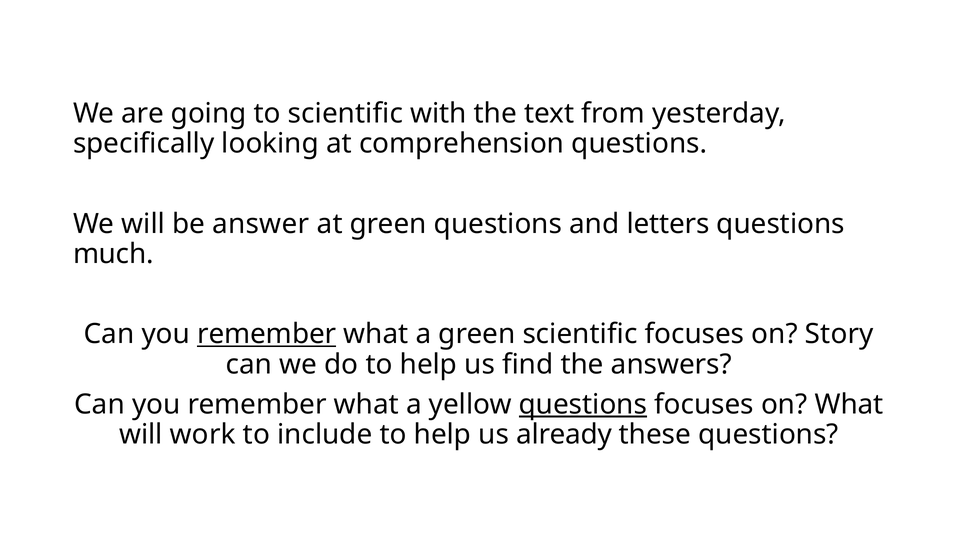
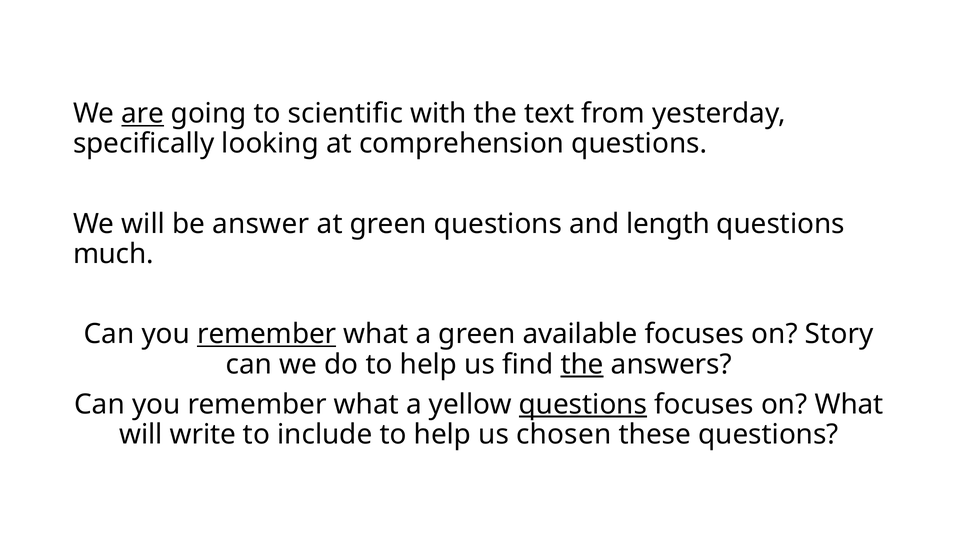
are underline: none -> present (143, 114)
letters: letters -> length (668, 224)
green scientific: scientific -> available (580, 334)
the underline: none -> present (582, 364)
work: work -> write (203, 435)
already: already -> chosen (564, 435)
